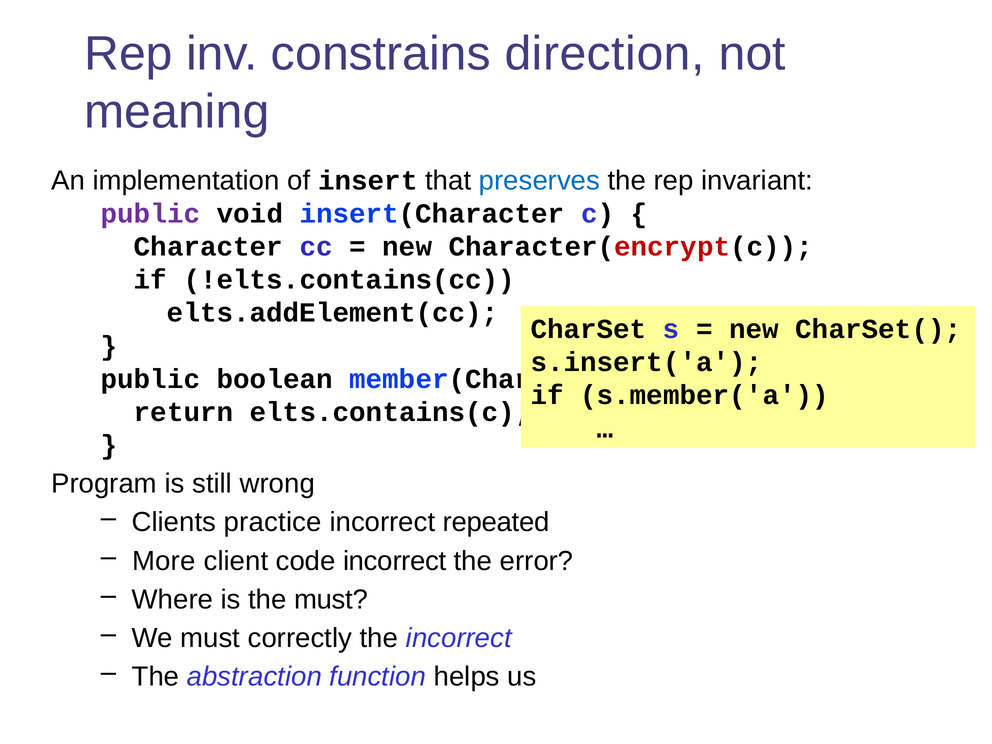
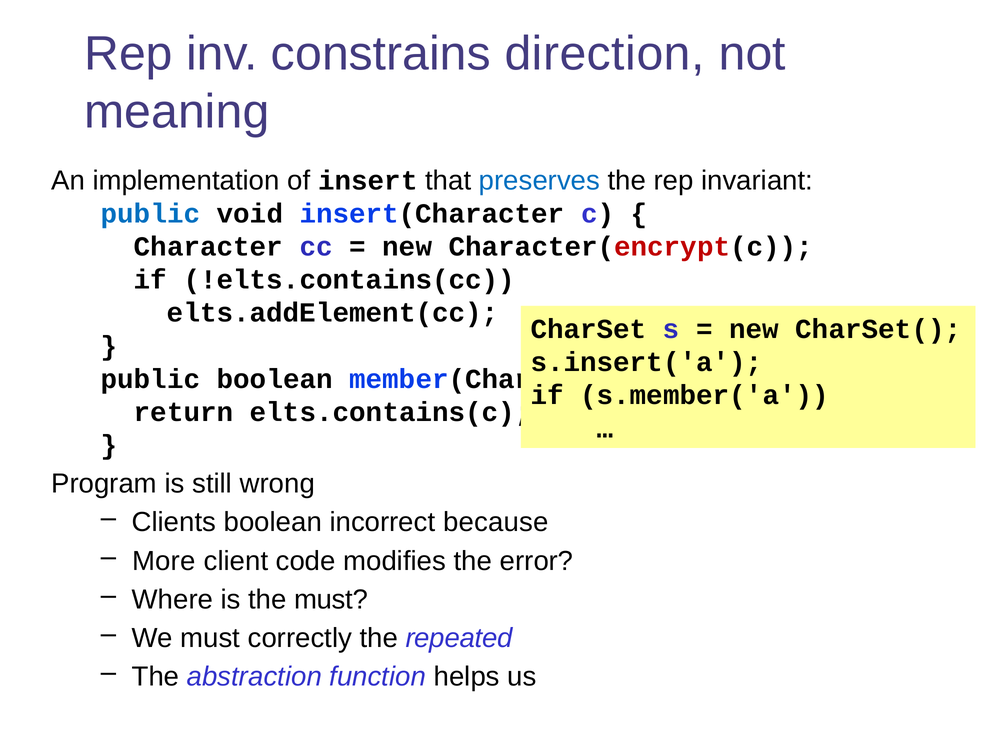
public colour: purple -> blue (151, 214)
Clients practice: practice -> boolean (273, 522)
repeated: repeated -> because (496, 522)
code incorrect: incorrect -> modifies (395, 561)
the incorrect: incorrect -> repeated (459, 638)
